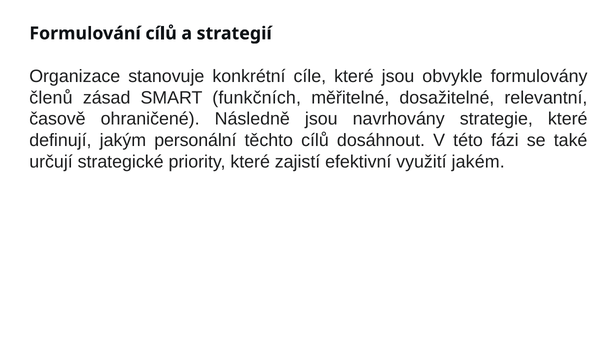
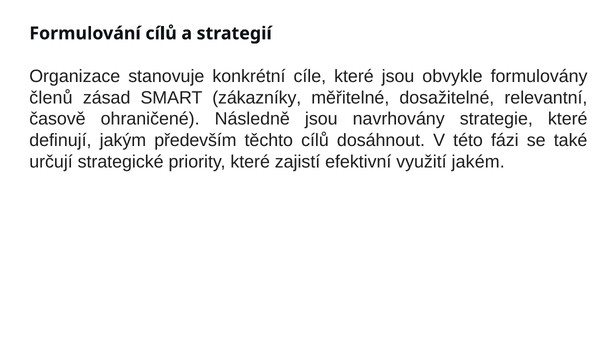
funkčních: funkčních -> zákazníky (257, 98)
personální: personální -> především (195, 140)
